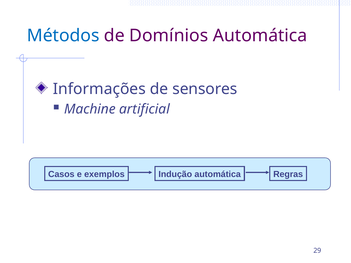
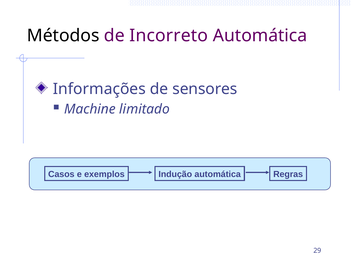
Métodos colour: blue -> black (63, 36)
Domínios: Domínios -> Incorreto (169, 36)
artificial: artificial -> limitado (144, 109)
